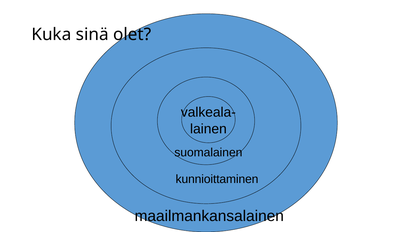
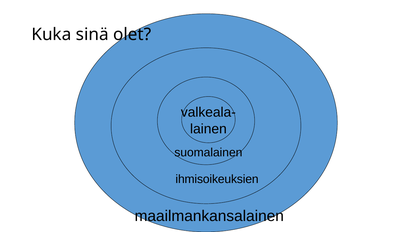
kunnioittaminen: kunnioittaminen -> ihmisoikeuksien (217, 179)
